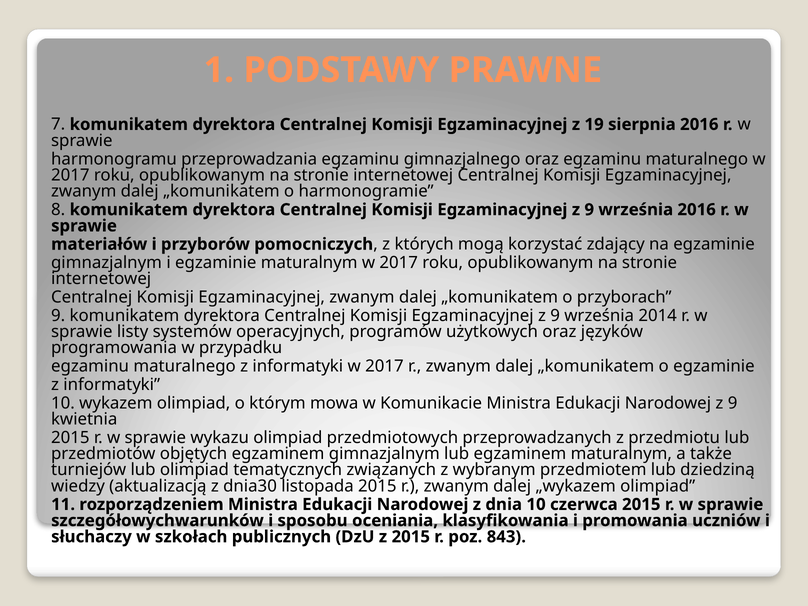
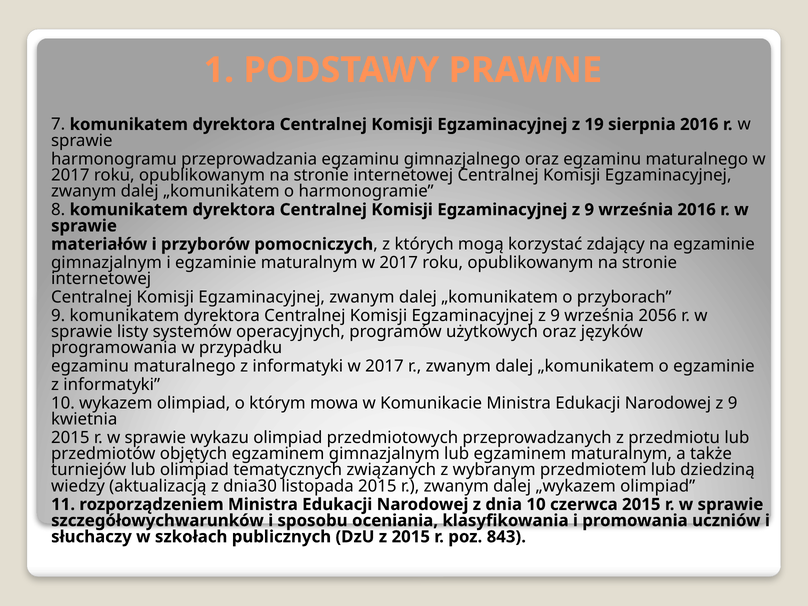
2014: 2014 -> 2056 (658, 316)
